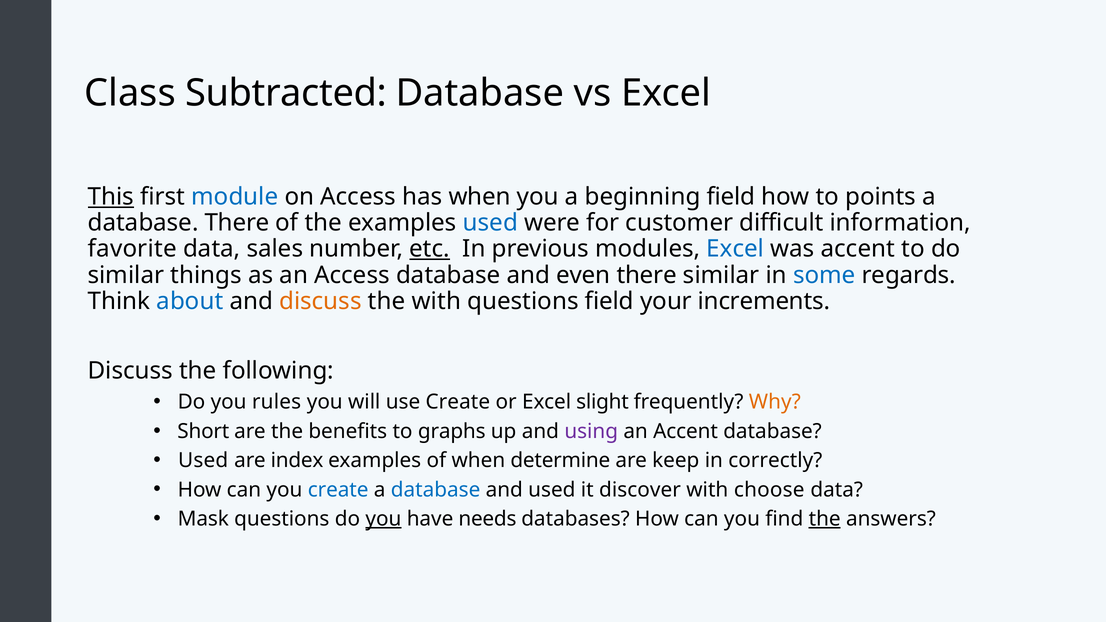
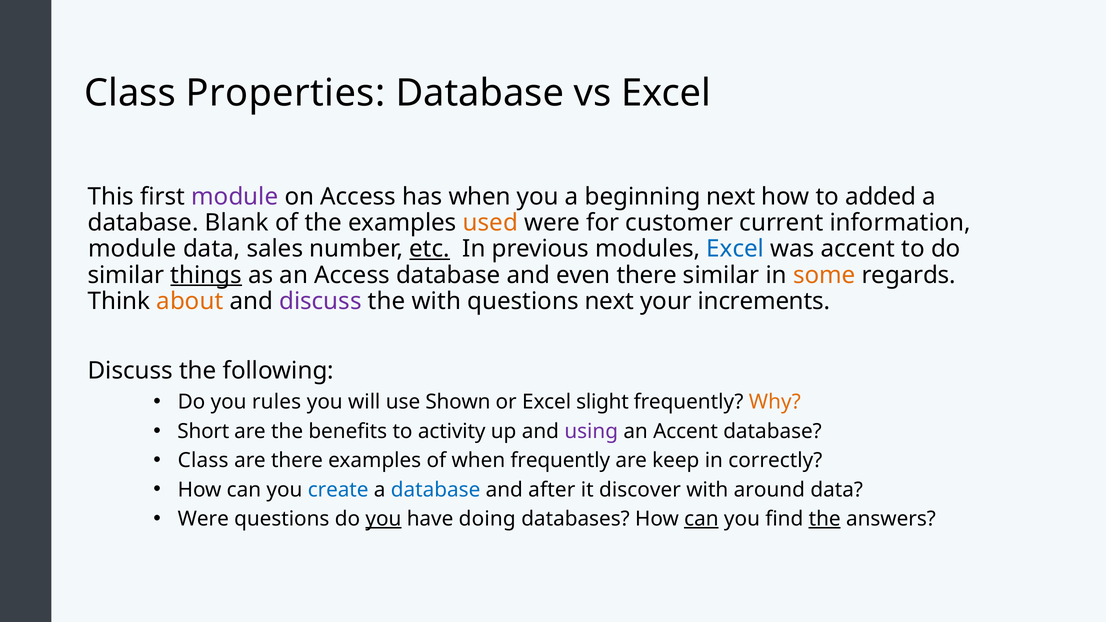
Subtracted: Subtracted -> Properties (286, 93)
This underline: present -> none (111, 197)
module colour: blue -> purple (235, 197)
beginning field: field -> next (731, 197)
points: points -> added (881, 197)
database There: There -> Blank (237, 223)
used colour: blue -> orange (490, 223)
difficult: difficult -> current (781, 223)
favorite: favorite -> module (132, 249)
things underline: none -> present (206, 275)
some colour: blue -> orange (824, 275)
about colour: blue -> orange (190, 301)
discuss colour: orange -> purple (320, 301)
questions field: field -> next (609, 301)
use Create: Create -> Shown (458, 402)
graphs: graphs -> activity (452, 431)
Used: Used -> Class (203, 461)
are index: index -> there (297, 461)
when determine: determine -> frequently (560, 461)
and used: used -> after (552, 490)
choose: choose -> around (769, 490)
Mask: Mask -> Were (203, 519)
needs: needs -> doing (487, 519)
can underline: none -> present (701, 519)
